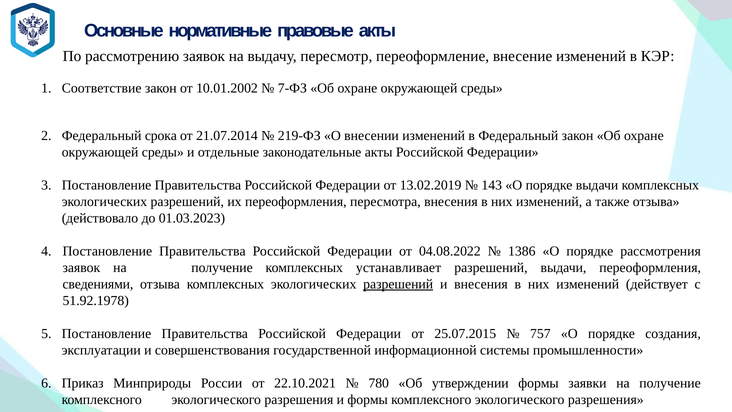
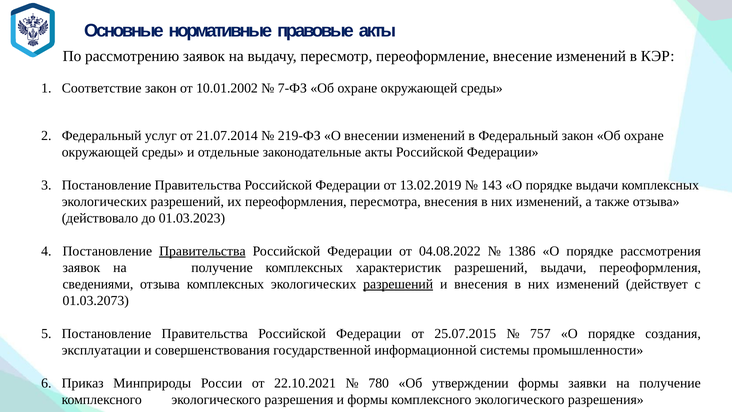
срока: срока -> услуг (161, 136)
Правительства underline: none -> present (202, 251)
устанавливает: устанавливает -> характеристик (399, 268)
51.92.1978: 51.92.1978 -> 01.03.2073 (96, 301)
